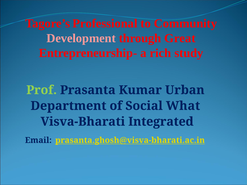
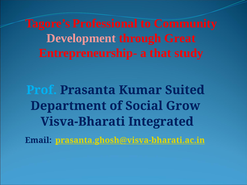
rich: rich -> that (160, 53)
Prof colour: light green -> light blue (42, 90)
Urban: Urban -> Suited (185, 90)
What: What -> Grow (183, 106)
